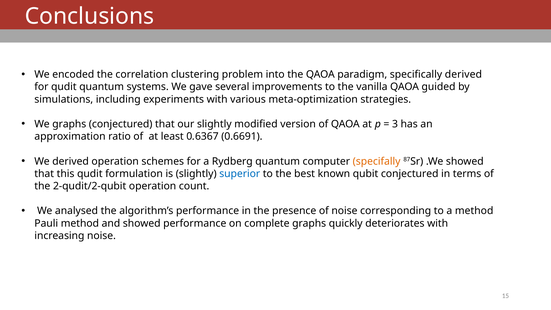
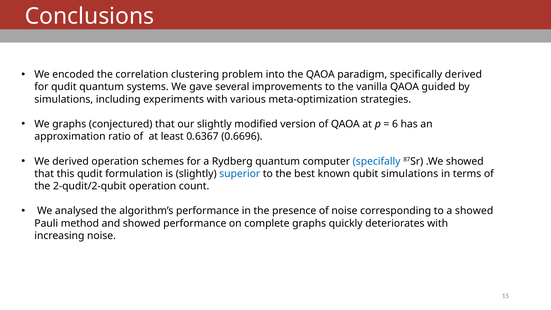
3: 3 -> 6 (395, 124)
0.6691: 0.6691 -> 0.6696 (242, 136)
specifally colour: orange -> blue (377, 161)
qubit conjectured: conjectured -> simulations (410, 174)
a method: method -> showed (474, 211)
